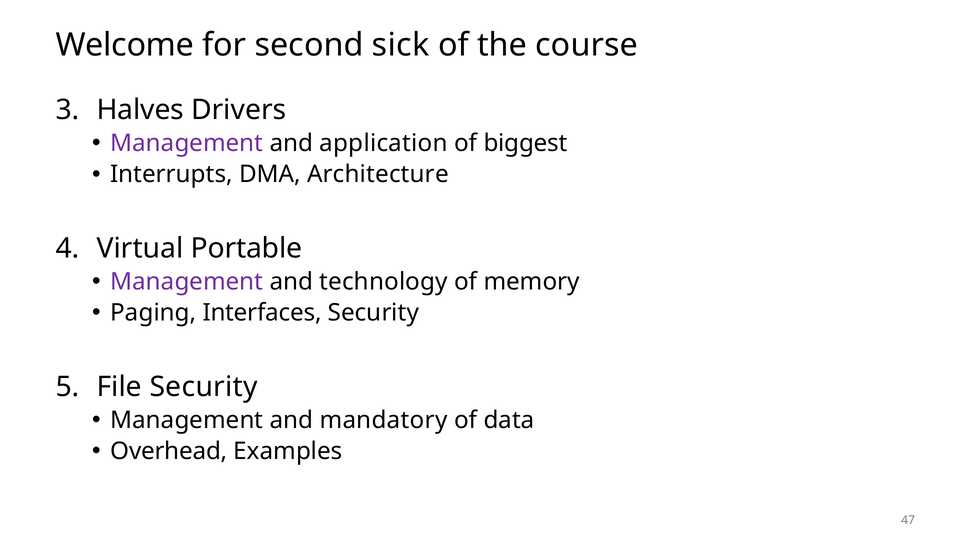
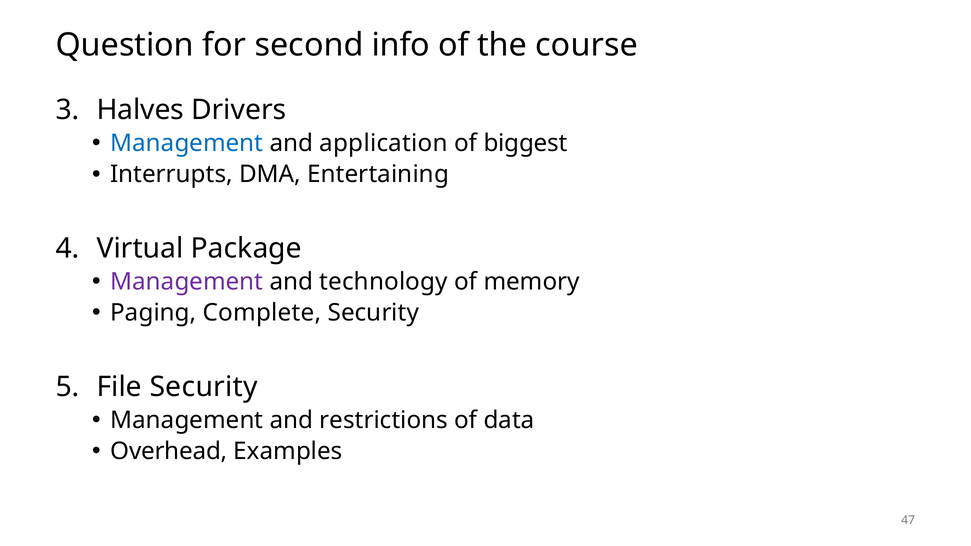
Welcome: Welcome -> Question (125, 45)
sick: sick -> info (401, 45)
Management colour: purple -> blue (187, 143)
Architecture: Architecture -> Entertaining (378, 175)
Portable: Portable -> Package (246, 248)
Interfaces: Interfaces -> Complete (262, 313)
mandatory: mandatory -> restrictions (384, 420)
